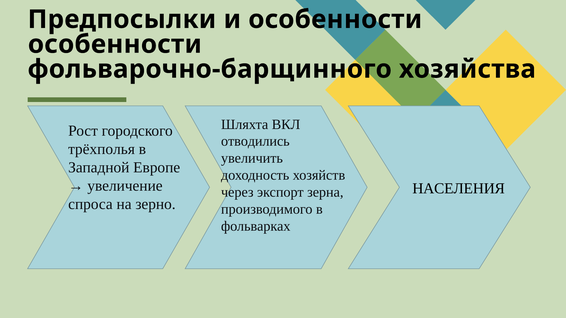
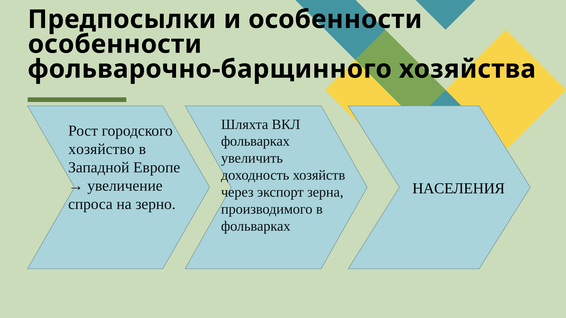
отводились: отводились -> фольварках (255, 141)
трёхполья: трёхполья -> хозяйство (102, 149)
